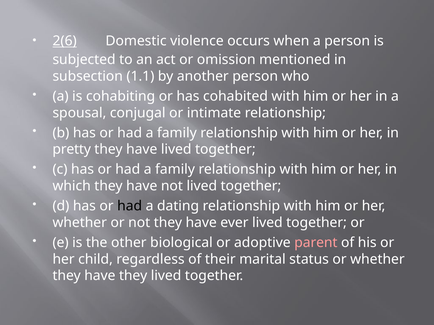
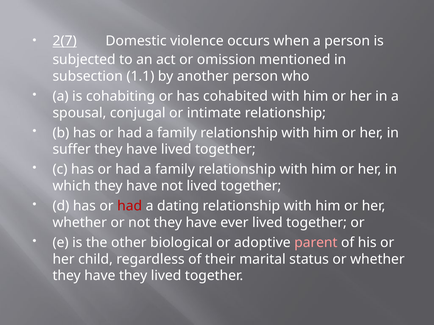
2(6: 2(6 -> 2(7 (65, 41)
pretty: pretty -> suffer (72, 150)
had colour: black -> red (130, 206)
